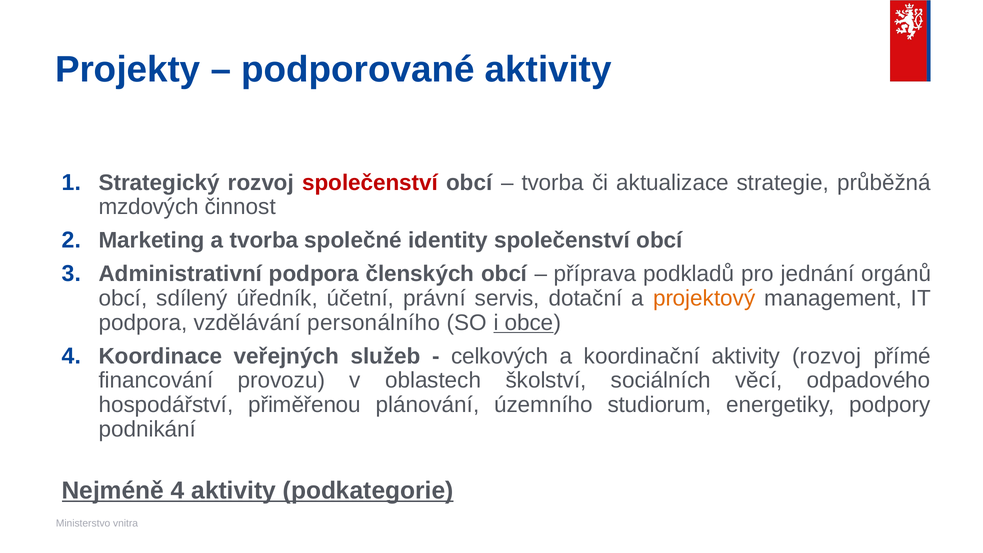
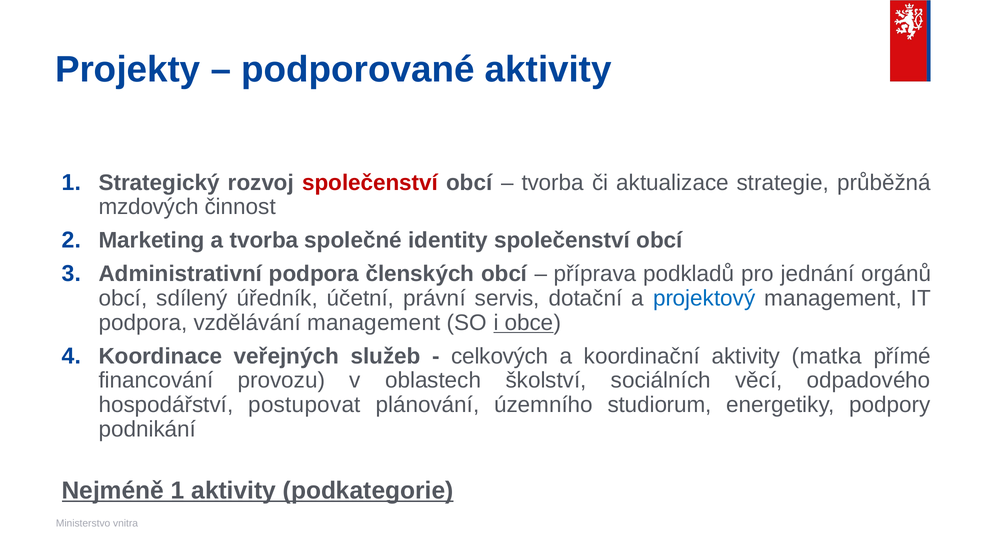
projektový colour: orange -> blue (704, 298)
vzdělávání personálního: personálního -> management (374, 323)
aktivity rozvoj: rozvoj -> matka (827, 356)
přiměřenou: přiměřenou -> postupovat (304, 405)
Nejméně 4: 4 -> 1 (178, 491)
